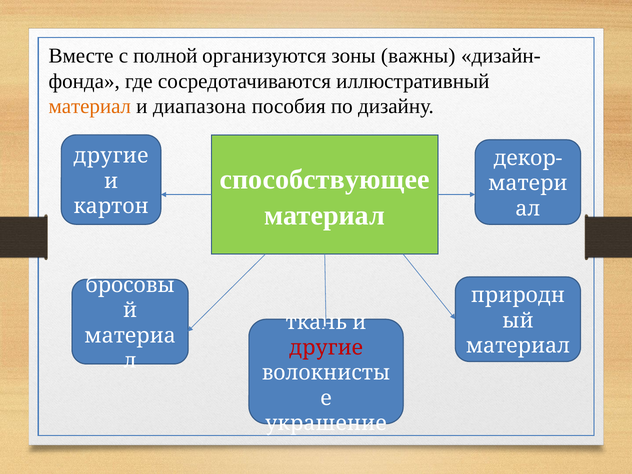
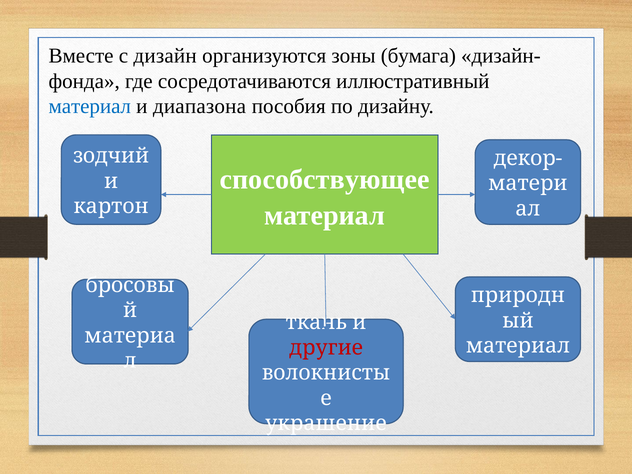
полной: полной -> дизайн (165, 56)
важны: важны -> бумага (418, 56)
материал colour: orange -> blue (90, 106)
другие: другие -> зодчий (111, 156)
